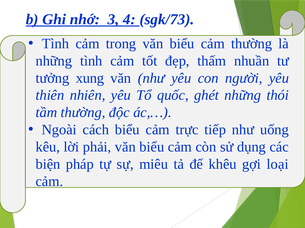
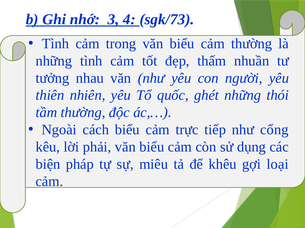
xung: xung -> nhau (90, 78)
uống: uống -> cổng (274, 130)
